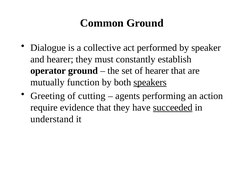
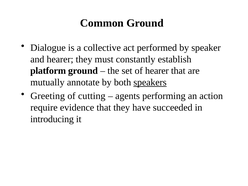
operator: operator -> platform (48, 71)
function: function -> annotate (83, 82)
succeeded underline: present -> none (173, 107)
understand: understand -> introducing (52, 119)
